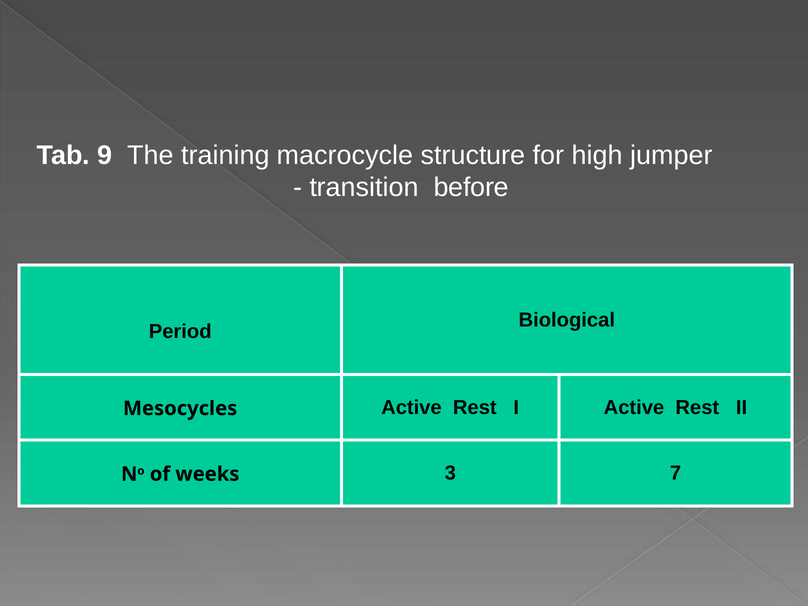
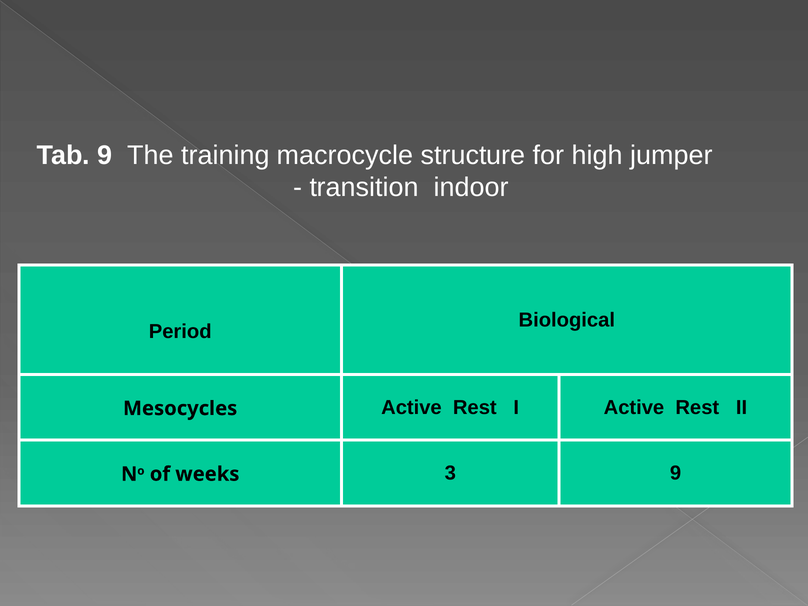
before: before -> indoor (471, 187)
3 7: 7 -> 9 (676, 473)
